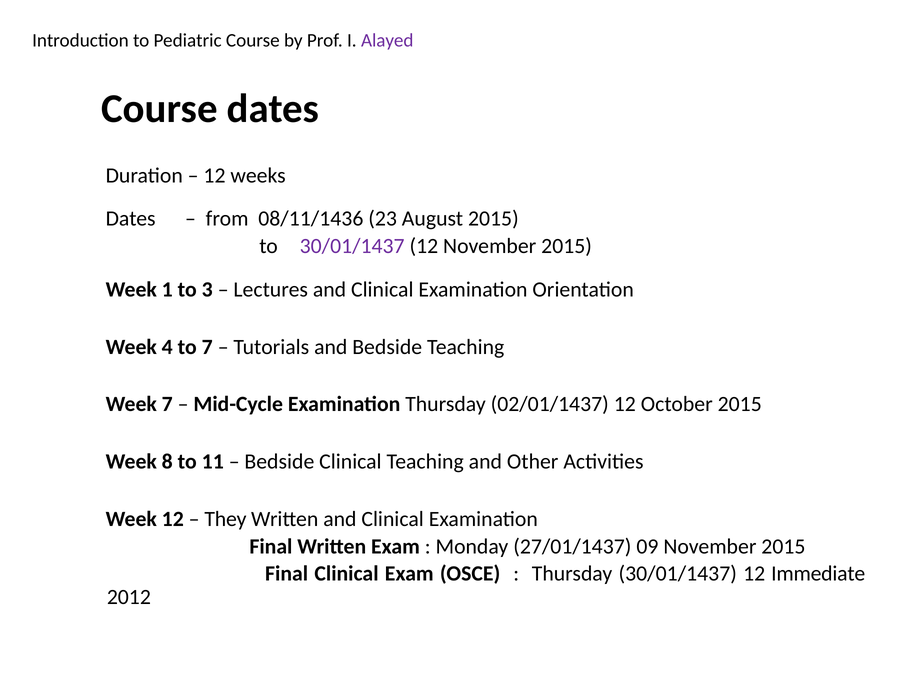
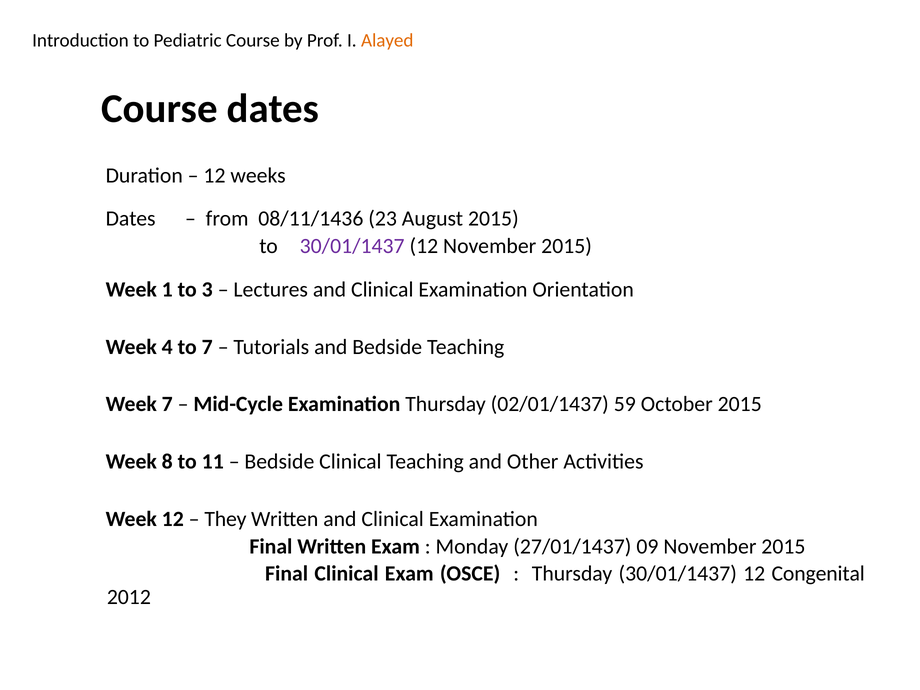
Alayed colour: purple -> orange (387, 40)
02/01/1437 12: 12 -> 59 (625, 404)
Immediate: Immediate -> Congenital (818, 574)
